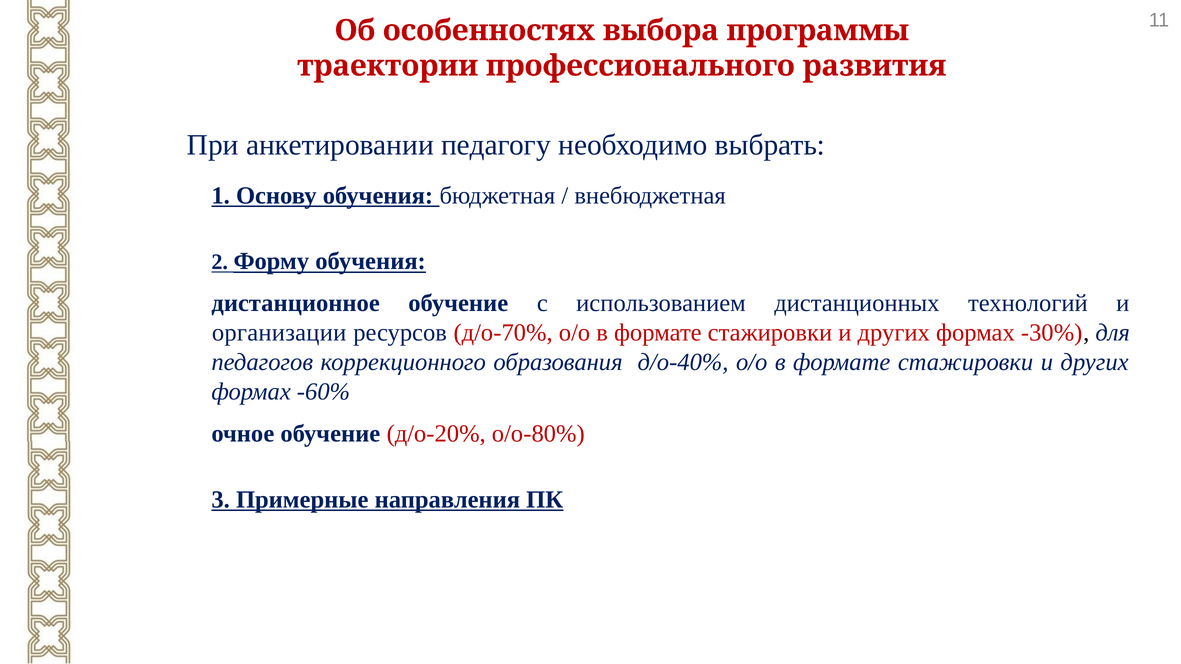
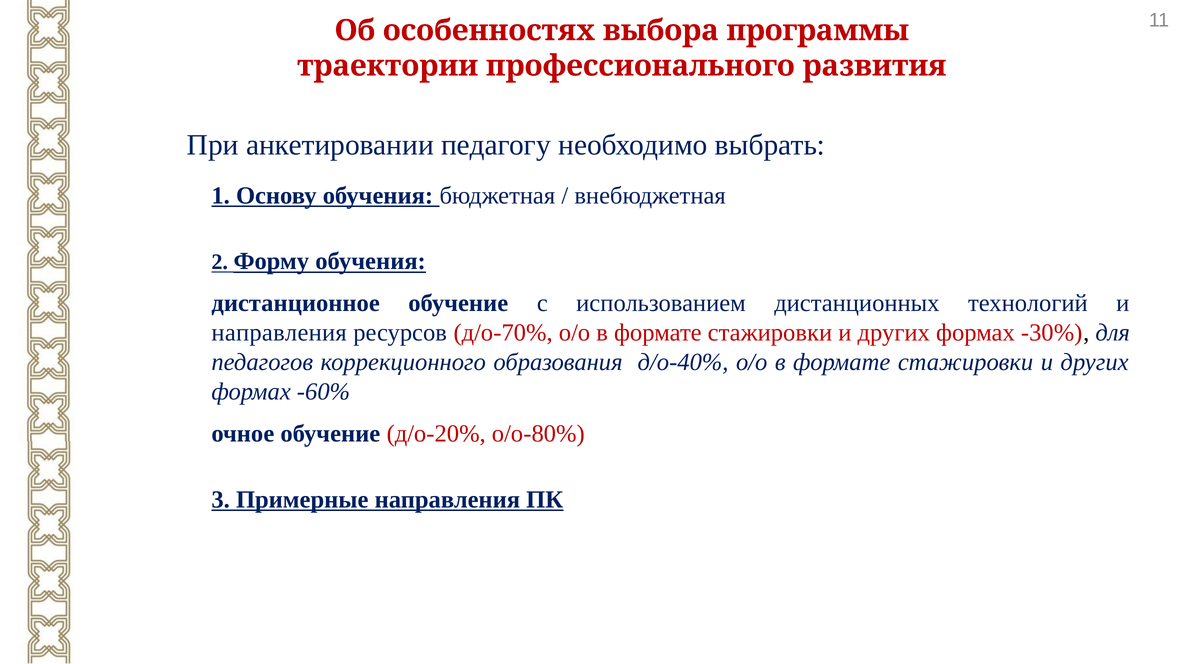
организации: организации -> направления (279, 333)
